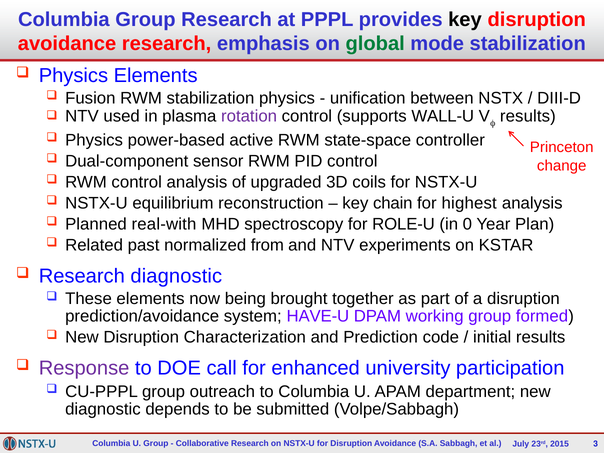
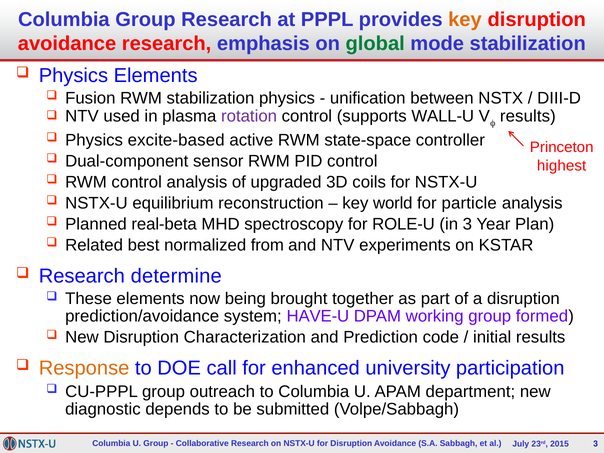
key colour: black -> orange (465, 20)
power-based: power-based -> excite-based (176, 140)
change: change -> highest (562, 166)
chain: chain -> world (393, 203)
highest: highest -> particle (469, 203)
real-with: real-with -> real-beta (164, 224)
in 0: 0 -> 3 (467, 224)
past: past -> best (144, 245)
Research diagnostic: diagnostic -> determine (176, 276)
Response colour: purple -> orange (84, 368)
